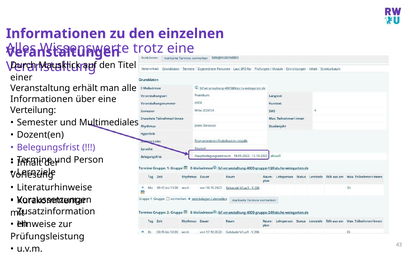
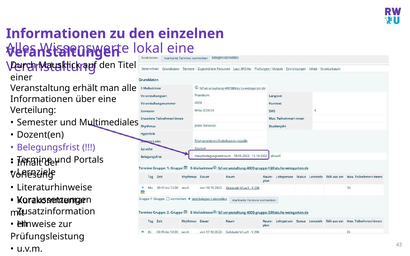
trotz: trotz -> lokal (148, 48)
Person: Person -> Portals (89, 160)
